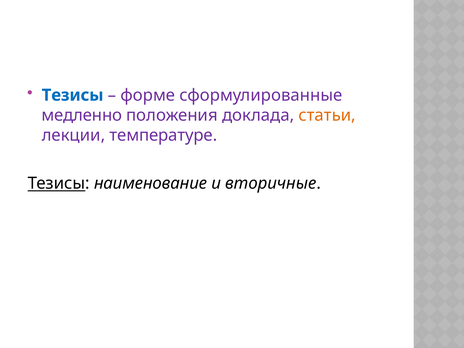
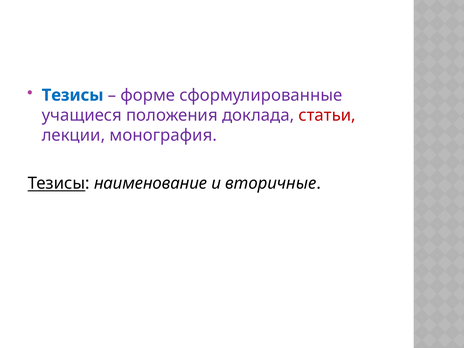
медленно: медленно -> учащиеся (82, 115)
статьи colour: orange -> red (327, 115)
температуре: температуре -> монография (163, 135)
